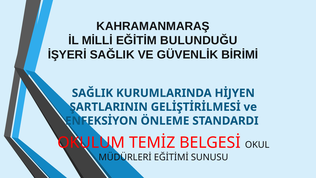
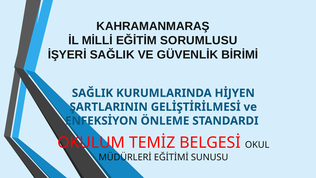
BULUNDUĞU: BULUNDUĞU -> SORUMLUSU (199, 40)
